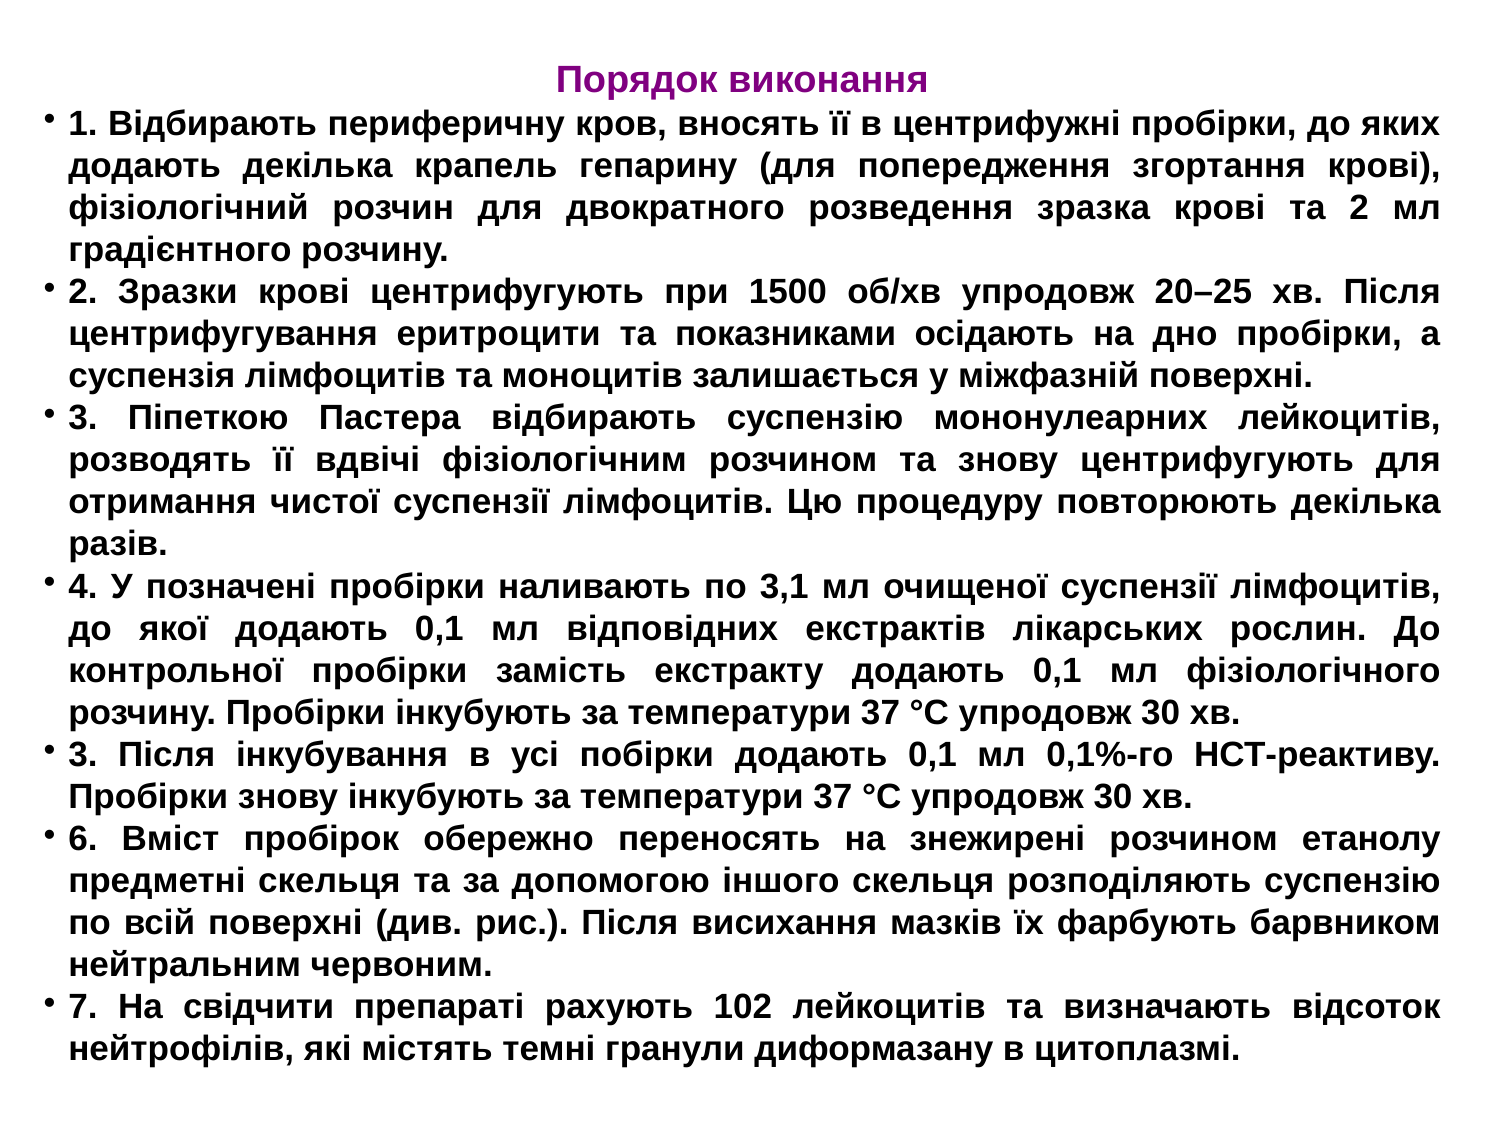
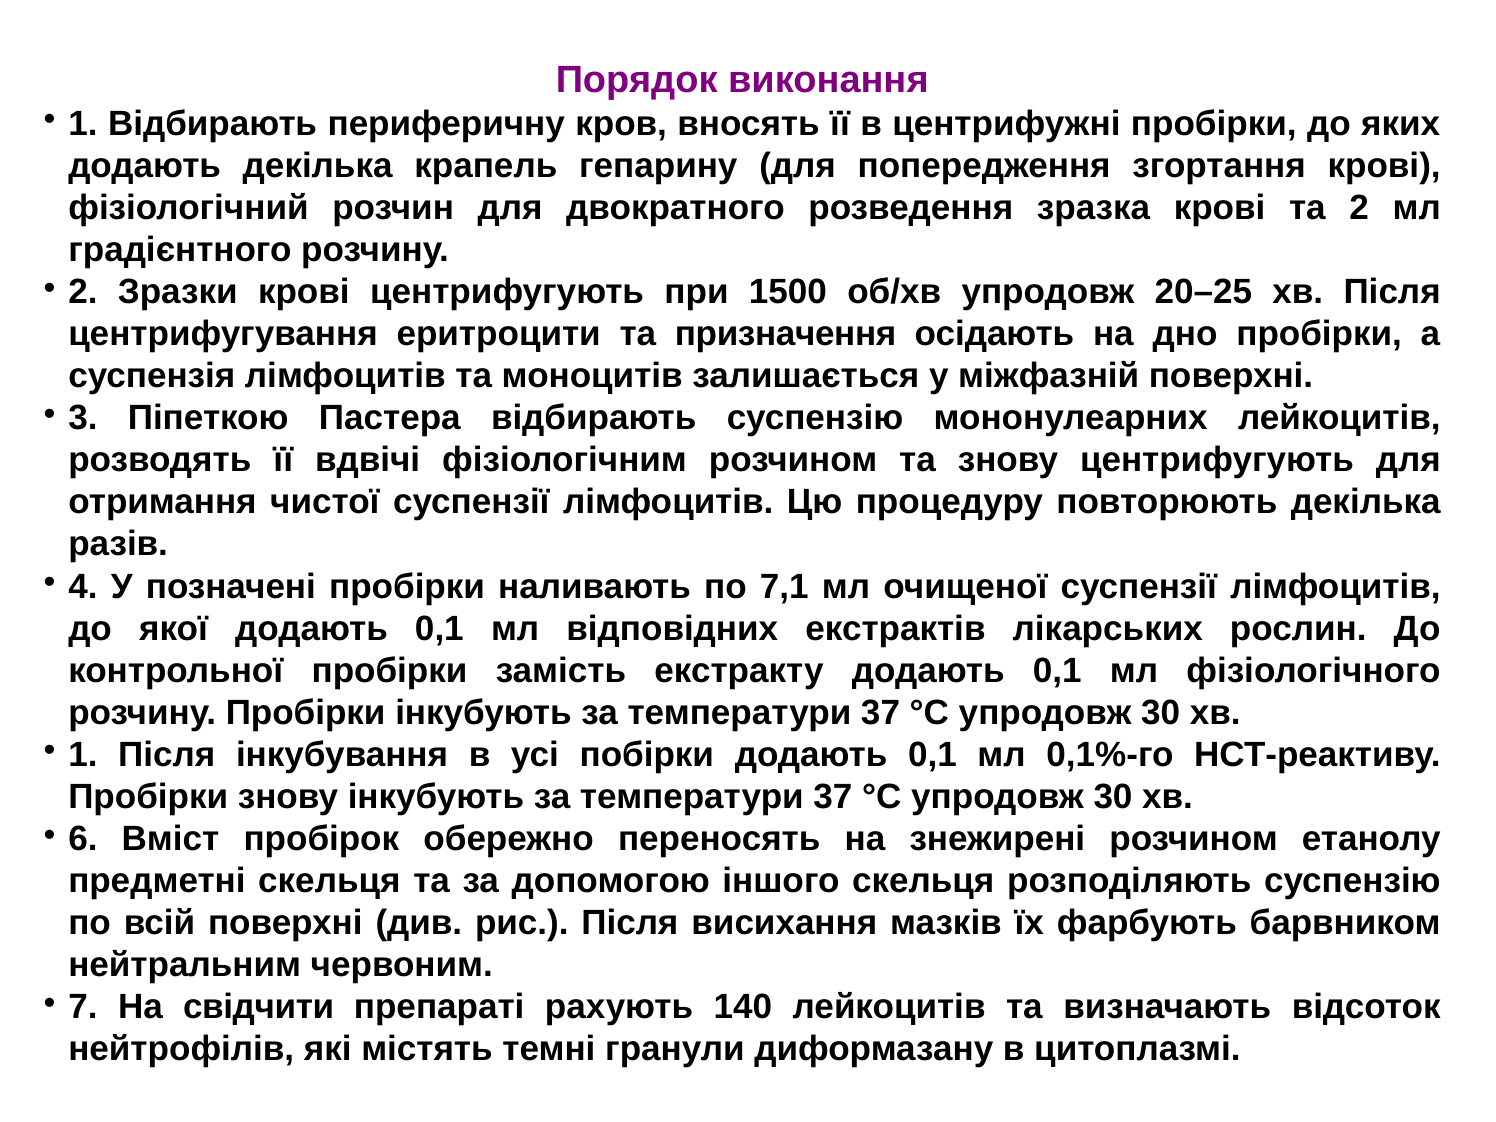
показниками: показниками -> призначення (786, 334)
3,1: 3,1 -> 7,1 (784, 586)
3: 3 -> 1 (83, 755)
102: 102 -> 140 (743, 1007)
